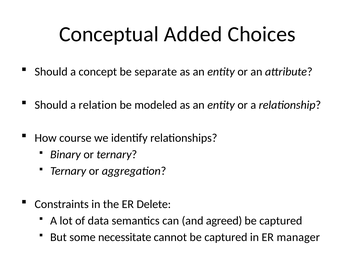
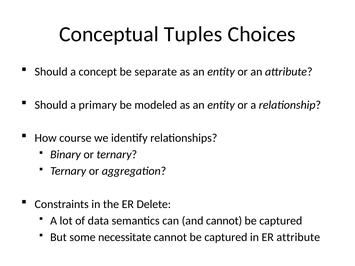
Added: Added -> Tuples (193, 34)
relation: relation -> primary (98, 105)
and agreed: agreed -> cannot (224, 221)
ER manager: manager -> attribute (298, 237)
